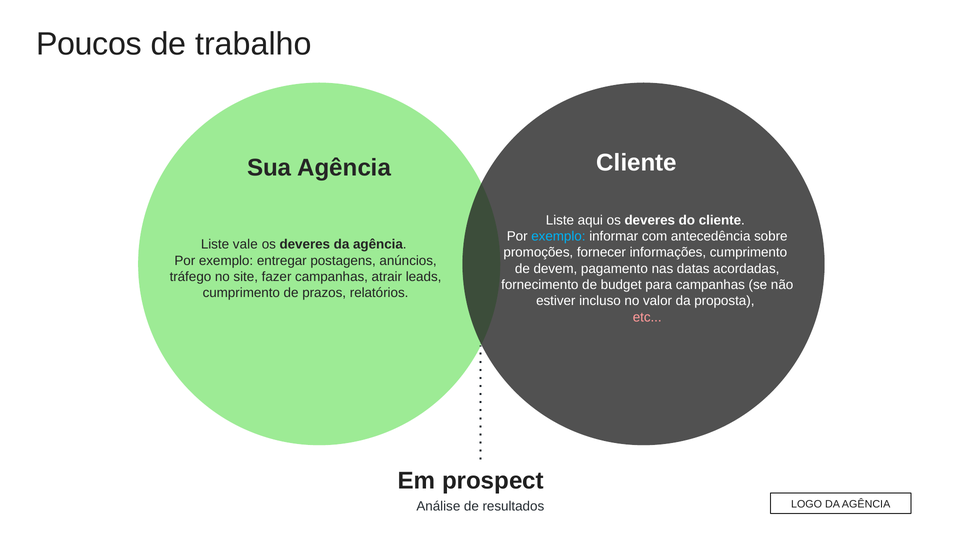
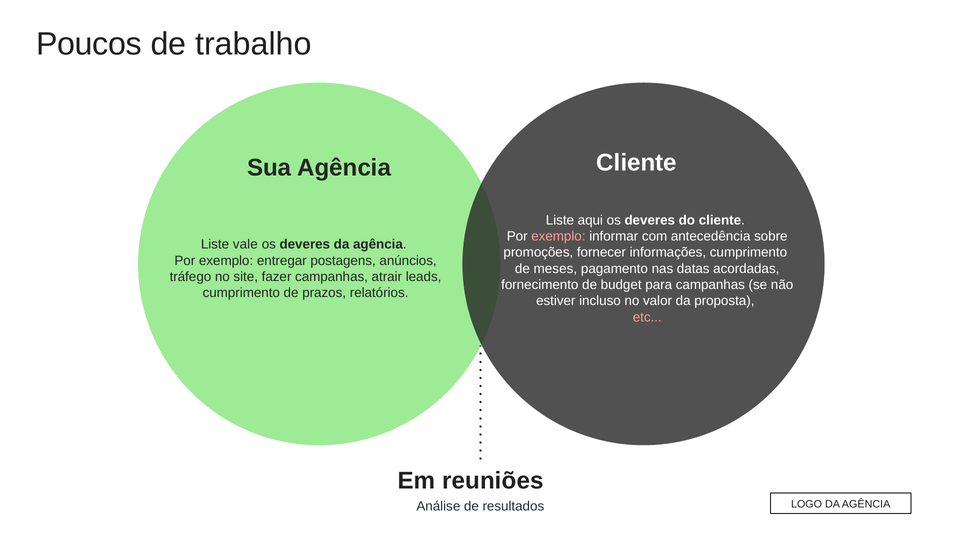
exemplo colour: light blue -> pink (558, 236)
devem: devem -> meses (555, 268)
prospect: prospect -> reuniões (493, 480)
